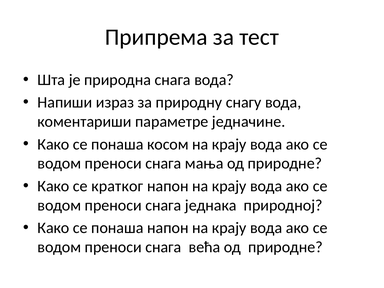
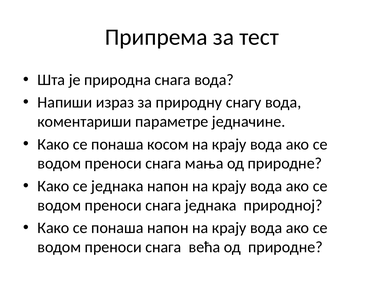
се кратког: кратког -> једнака (117, 186)
